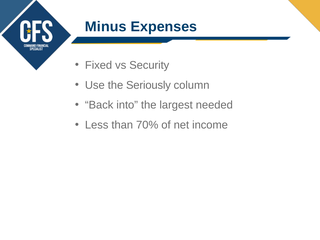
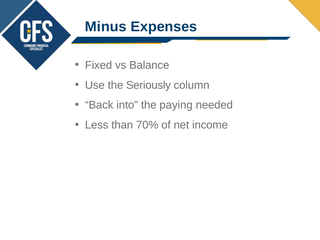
Security: Security -> Balance (149, 65)
largest: largest -> paying (176, 105)
